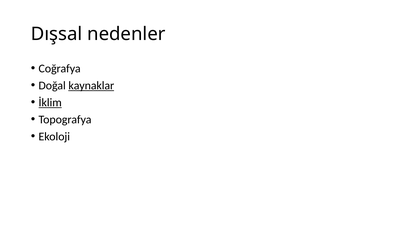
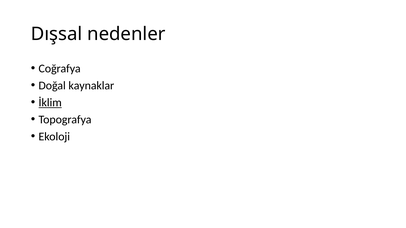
kaynaklar underline: present -> none (91, 86)
